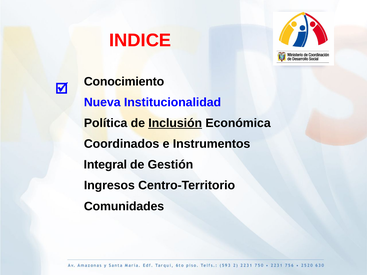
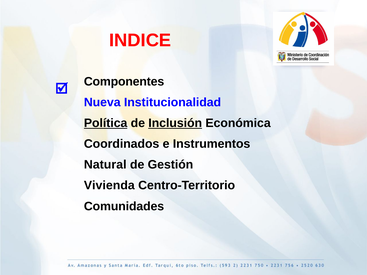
Conocimiento: Conocimiento -> Componentes (124, 82)
Política underline: none -> present (106, 123)
Integral: Integral -> Natural (105, 165)
Ingresos: Ingresos -> Vivienda (109, 186)
